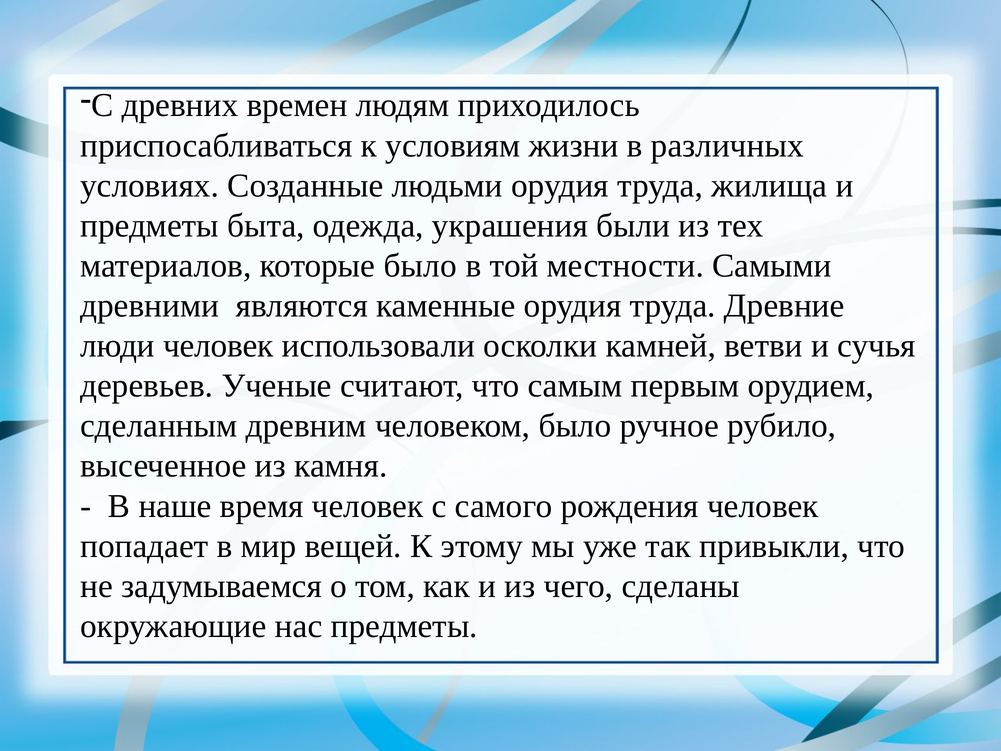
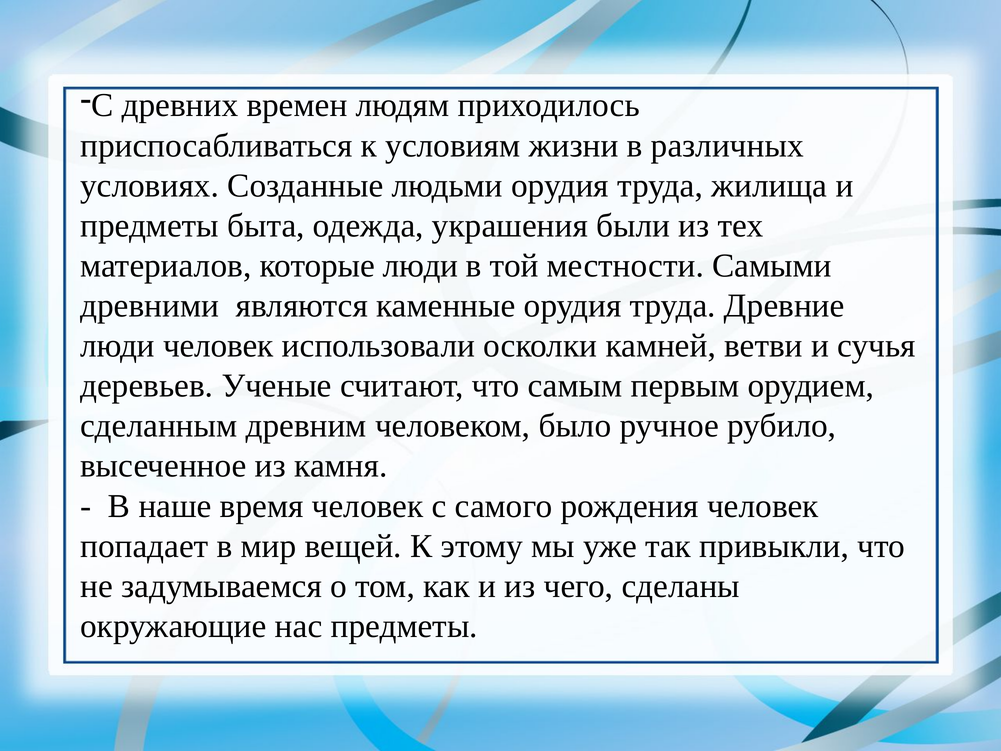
которые было: было -> люди (421, 266)
